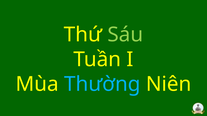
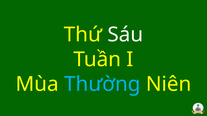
Sáu colour: light green -> white (125, 35)
